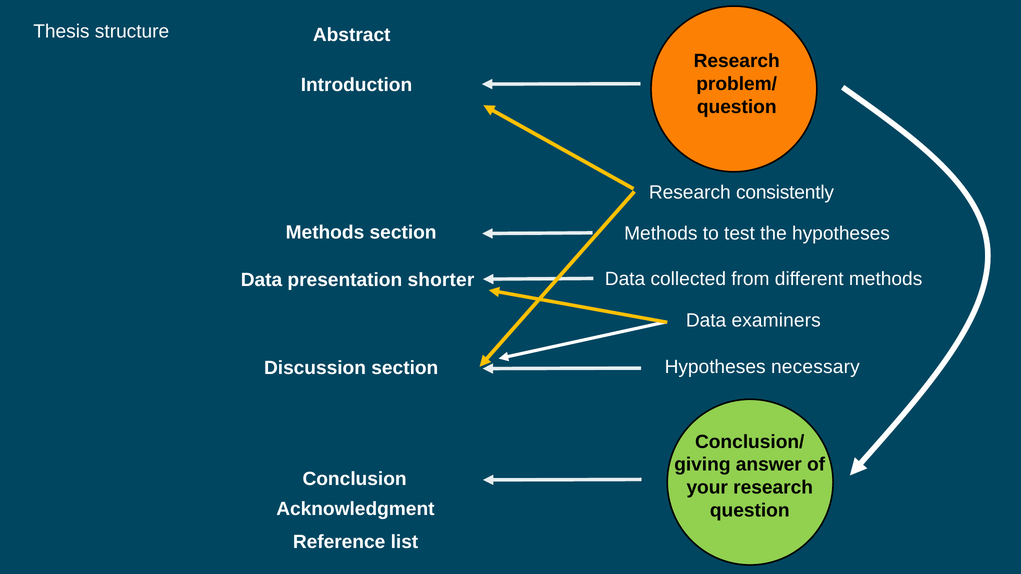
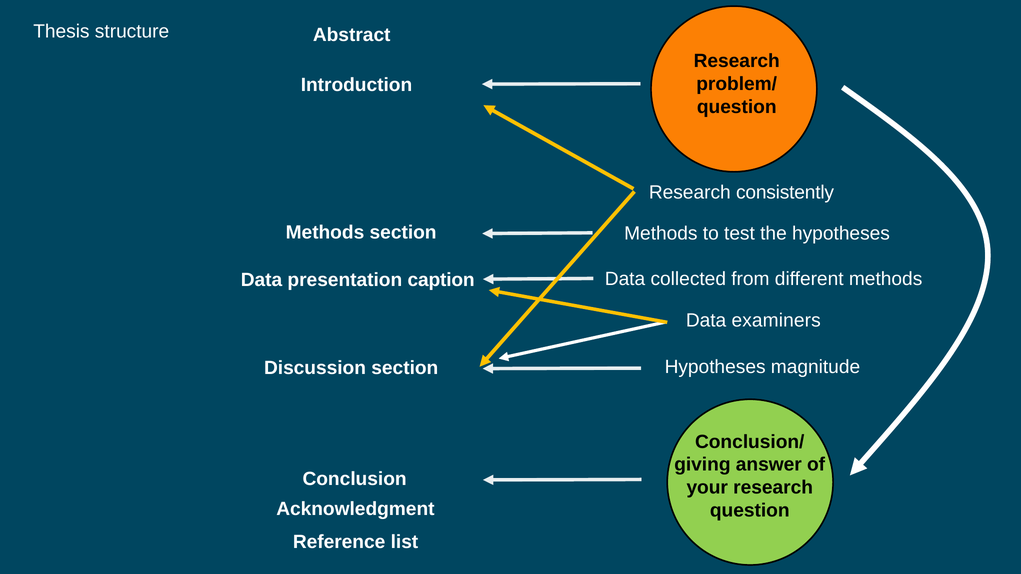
shorter: shorter -> caption (441, 280)
necessary: necessary -> magnitude (816, 367)
